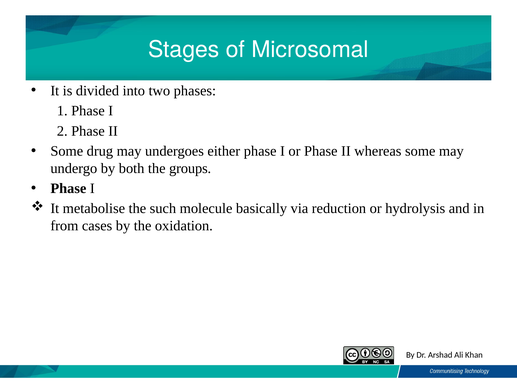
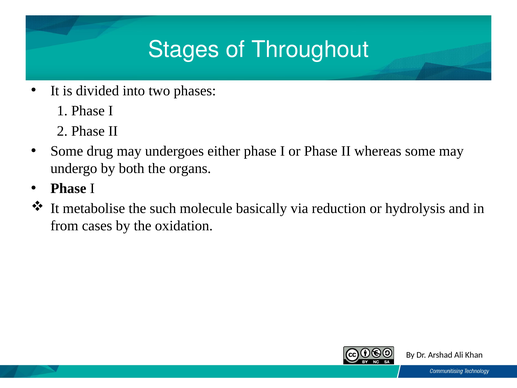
Microsomal: Microsomal -> Throughout (310, 49)
groups: groups -> organs (190, 168)
